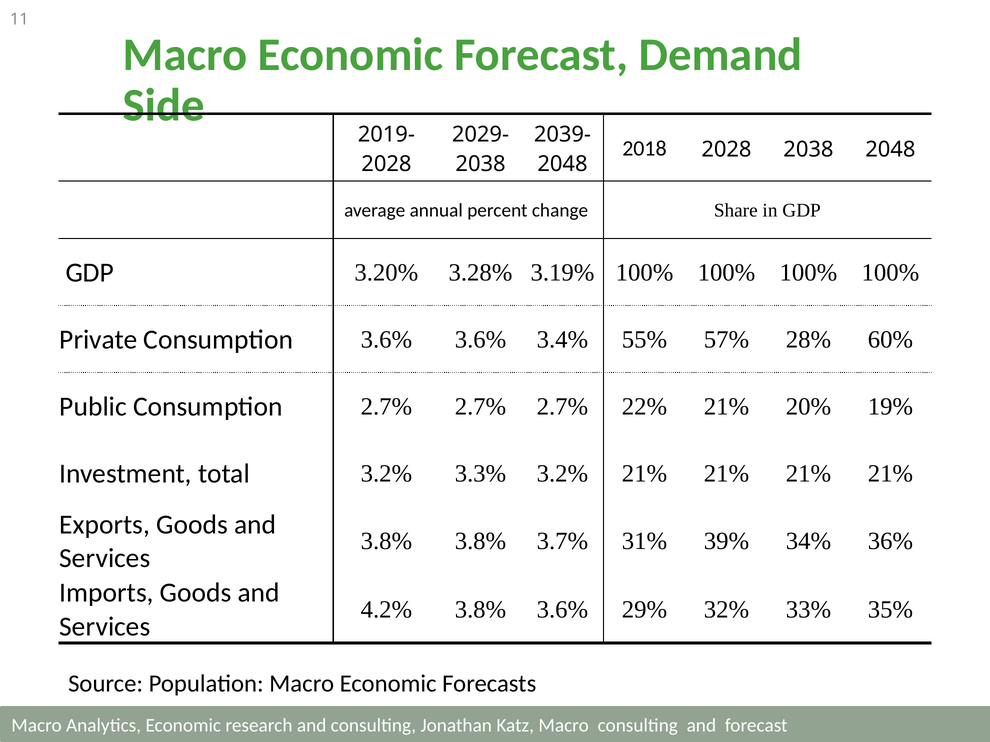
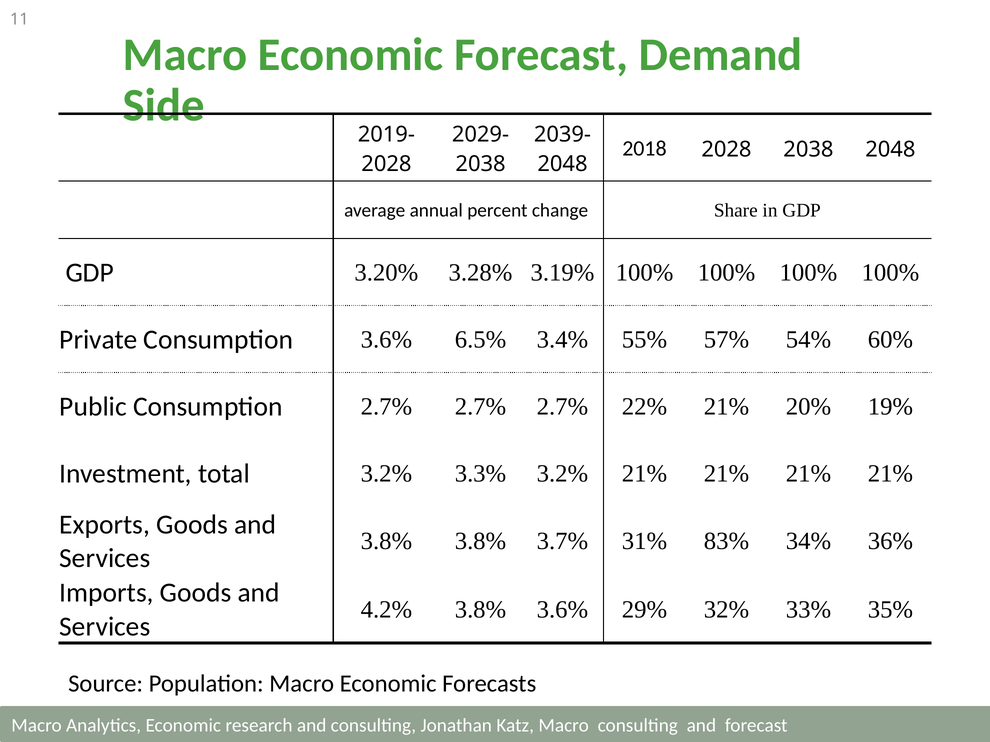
3.6% 3.6%: 3.6% -> 6.5% (481, 340)
28%: 28% -> 54% (808, 340)
39%: 39% -> 83% (727, 542)
